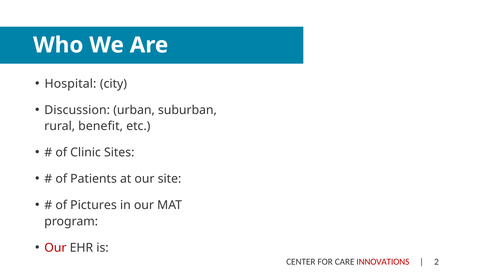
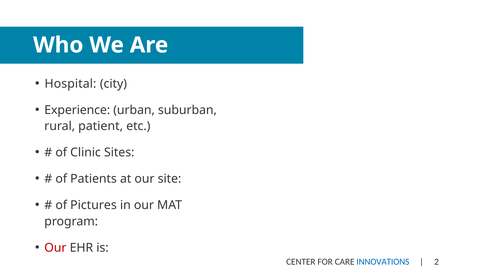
Discussion: Discussion -> Experience (77, 110)
benefit: benefit -> patient (101, 127)
INNOVATIONS colour: red -> blue (383, 263)
